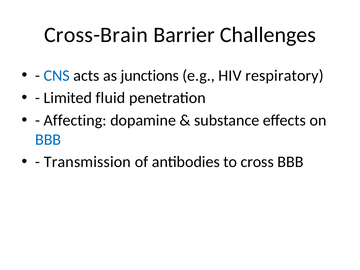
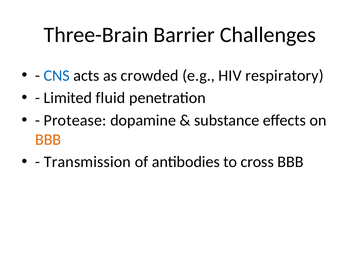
Cross-Brain: Cross-Brain -> Three-Brain (96, 35)
junctions: junctions -> crowded (150, 76)
Affecting: Affecting -> Protease (75, 120)
BBB colour: blue -> orange (48, 140)
